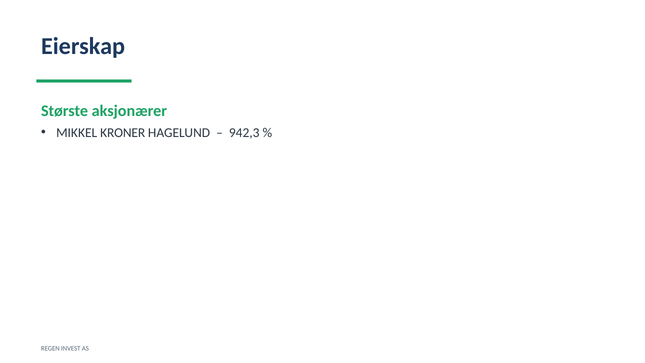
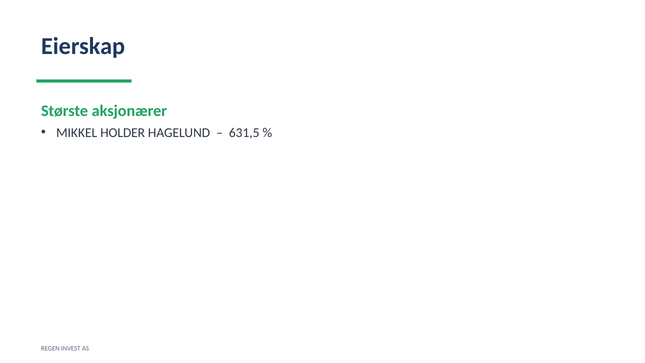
KRONER: KRONER -> HOLDER (123, 133)
942,3: 942,3 -> 631,5 (244, 133)
